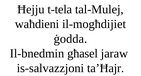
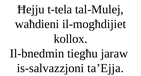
ġodda: ġodda -> kollox (71, 39)
għasel: għasel -> tiegħu (83, 53)
ta’Ħajr: ta’Ħajr -> ta’Ejja (106, 68)
